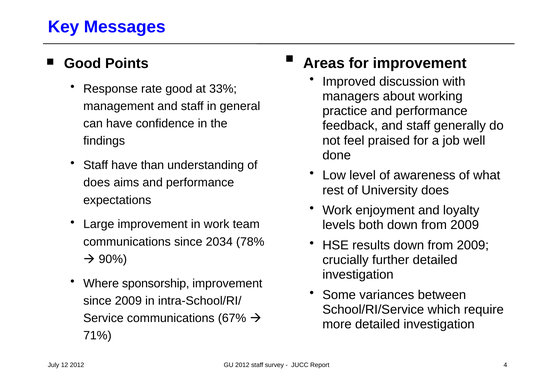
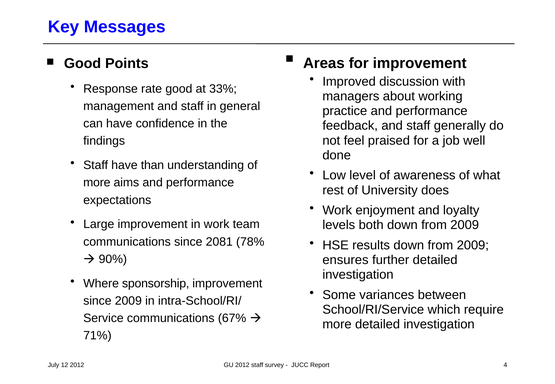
does: does -> more (97, 183)
2034: 2034 -> 2081 (219, 242)
crucially: crucially -> ensures (345, 260)
